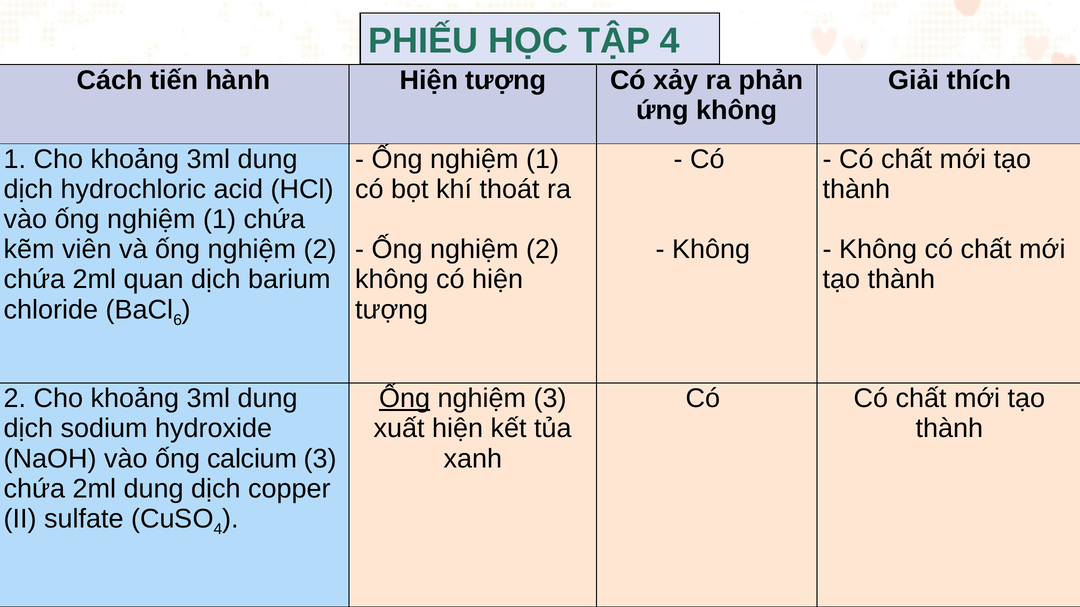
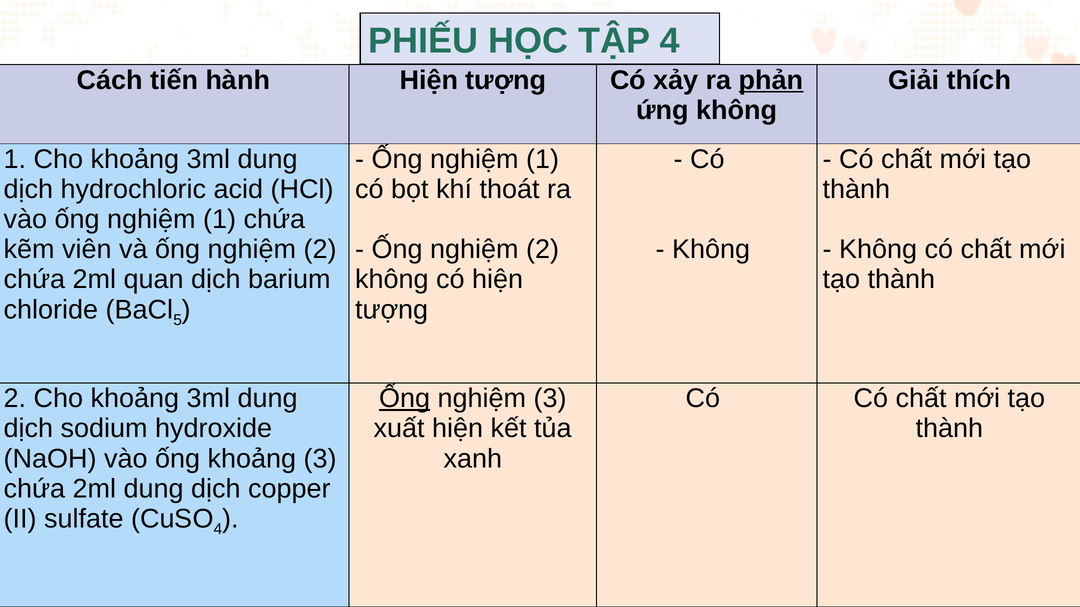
phản underline: none -> present (771, 80)
6: 6 -> 5 (178, 320)
ống calcium: calcium -> khoảng (252, 459)
